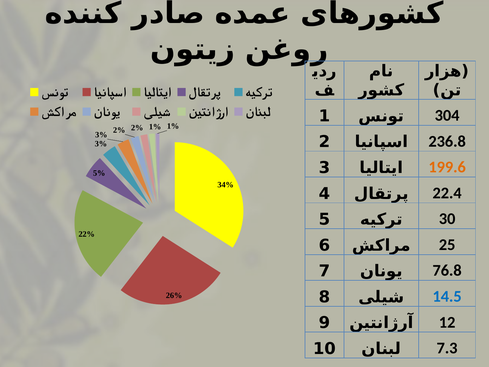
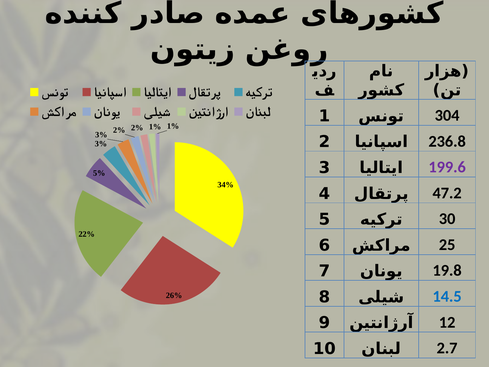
199.6 colour: orange -> purple (447, 167)
22.4: 22.4 -> 47.2 (447, 193)
76.8: 76.8 -> 19.8 (447, 270)
7.3: 7.3 -> 2.7 (447, 348)
